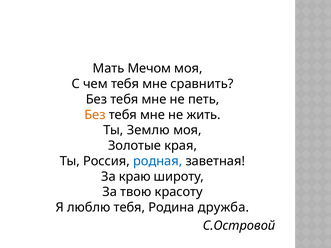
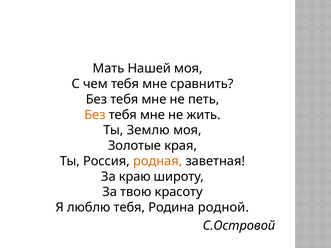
Мечом: Мечом -> Нашей (149, 69)
родная colour: blue -> orange (158, 161)
дружба: дружба -> родной (223, 208)
